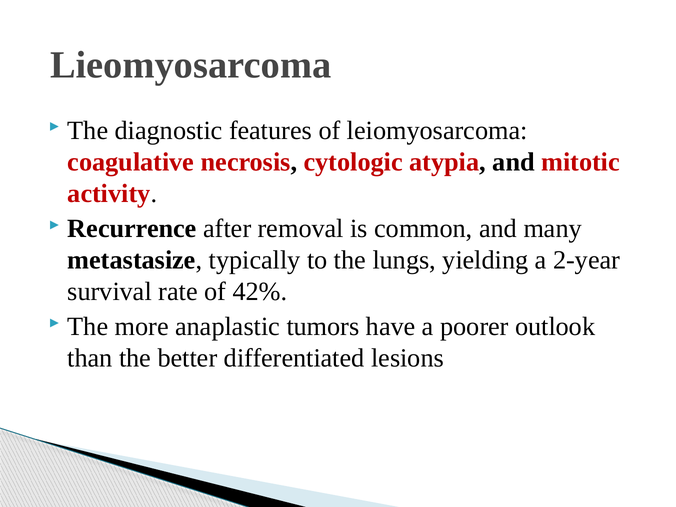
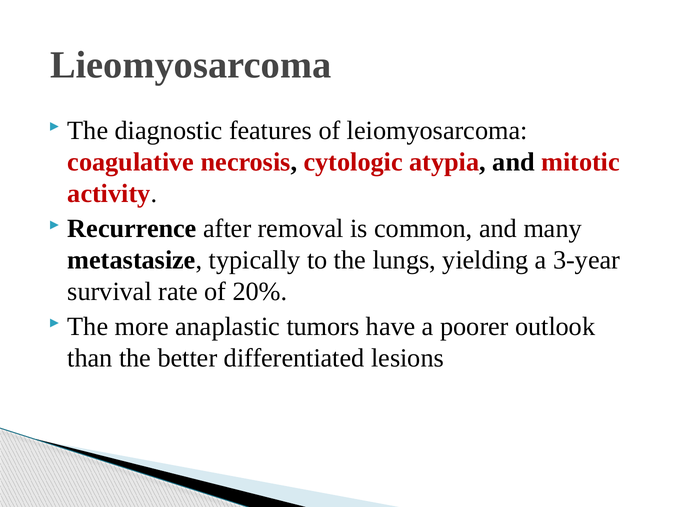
2-year: 2-year -> 3-year (587, 260)
42%: 42% -> 20% (260, 292)
